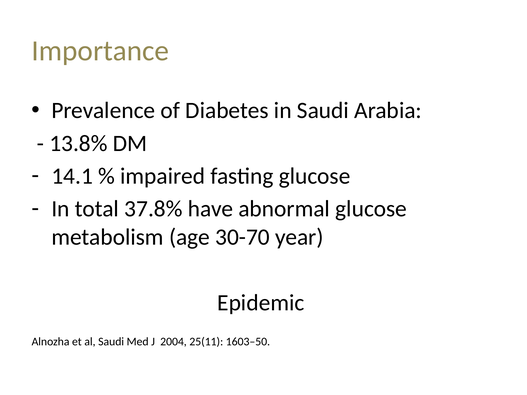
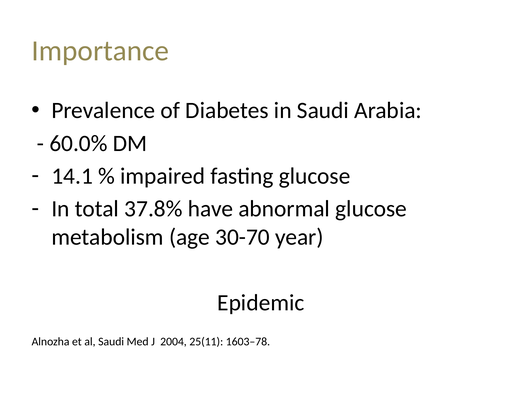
13.8%: 13.8% -> 60.0% (78, 143)
1603–50: 1603–50 -> 1603–78 (248, 342)
